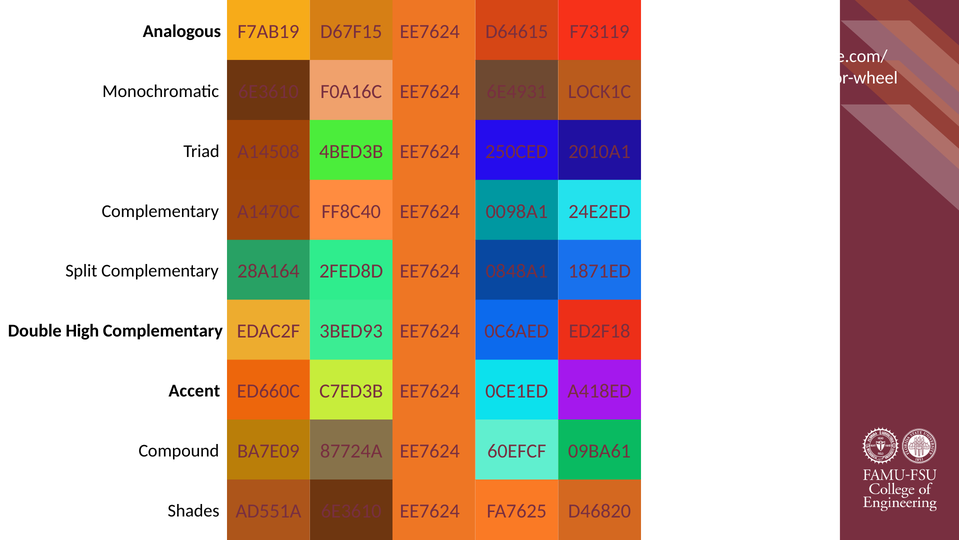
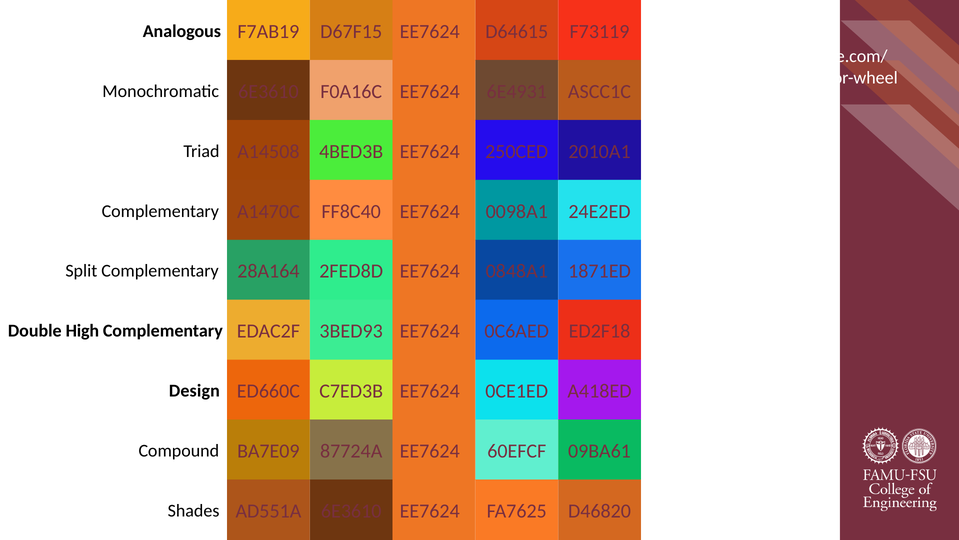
LOCK1C: LOCK1C -> ASCC1C (599, 91)
Accent: Accent -> Design (194, 390)
